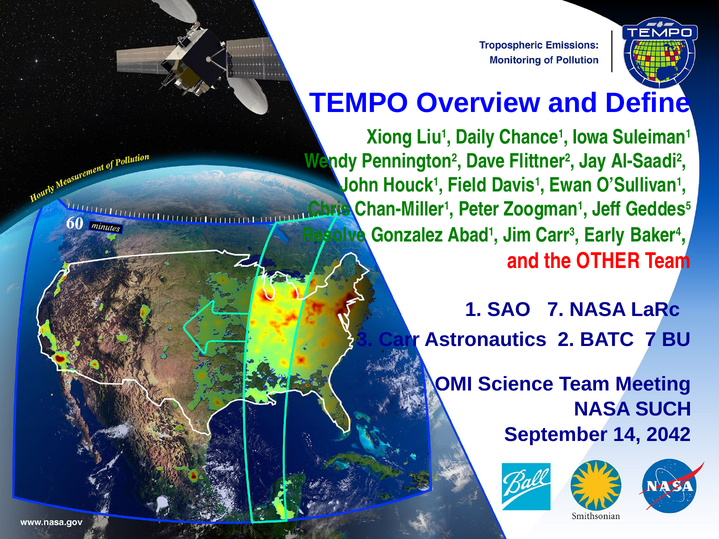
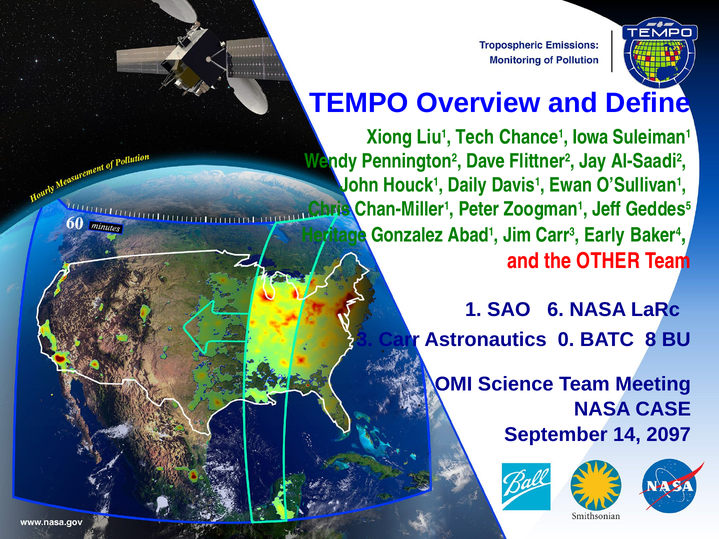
Daily: Daily -> Tech (475, 137)
Field: Field -> Daily (467, 185)
Resolve: Resolve -> Heritage (334, 235)
SAO 7: 7 -> 6 (556, 310)
2: 2 -> 0 (566, 340)
BATC 7: 7 -> 8 (651, 340)
SUCH: SUCH -> CASE (663, 410)
2042: 2042 -> 2097 (669, 435)
